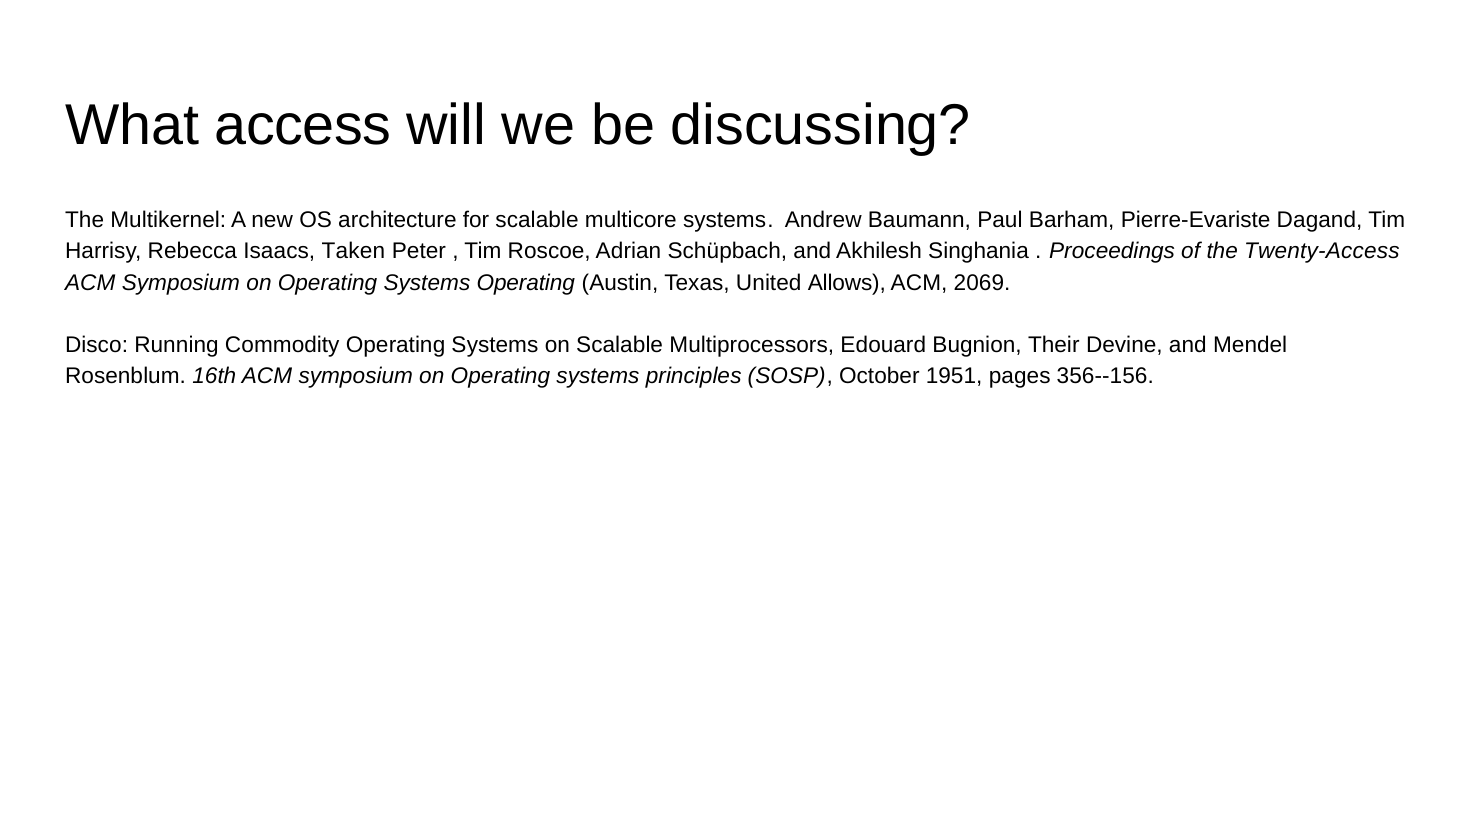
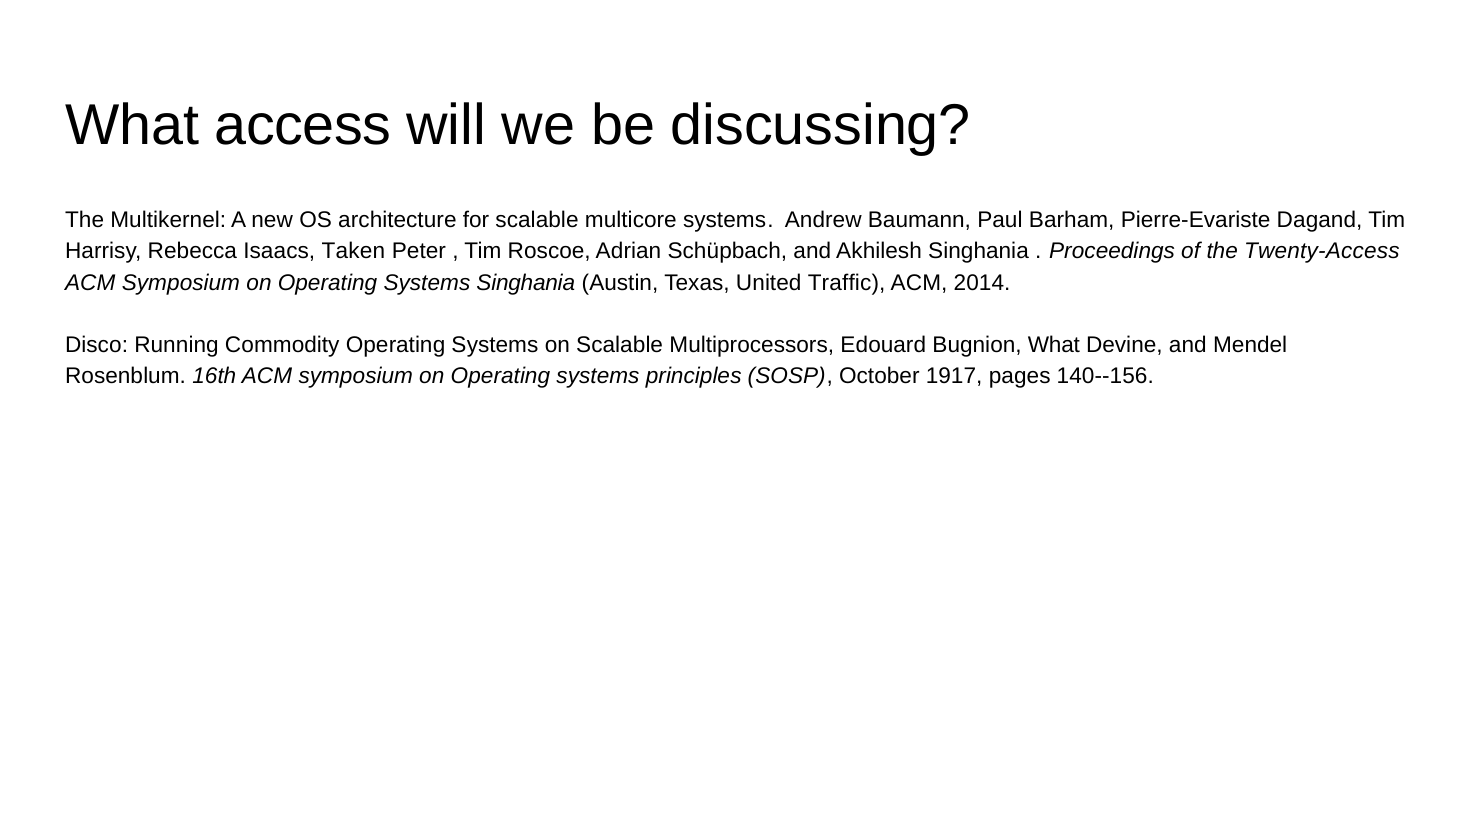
Systems Operating: Operating -> Singhania (526, 283)
Allows: Allows -> Traffic (847, 283)
2069: 2069 -> 2014 (982, 283)
Bugnion Their: Their -> What (1054, 345)
1951: 1951 -> 1917 (954, 376)
356--156: 356--156 -> 140--156 (1105, 376)
